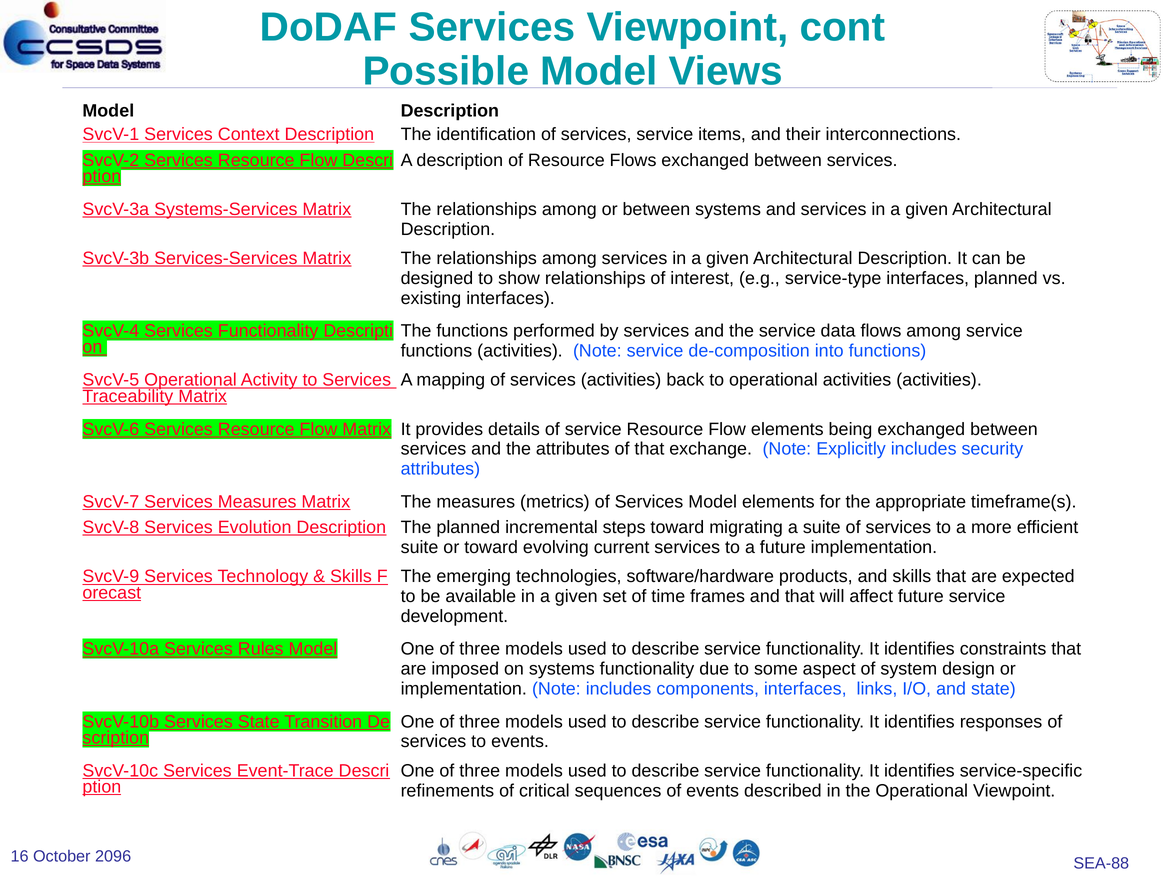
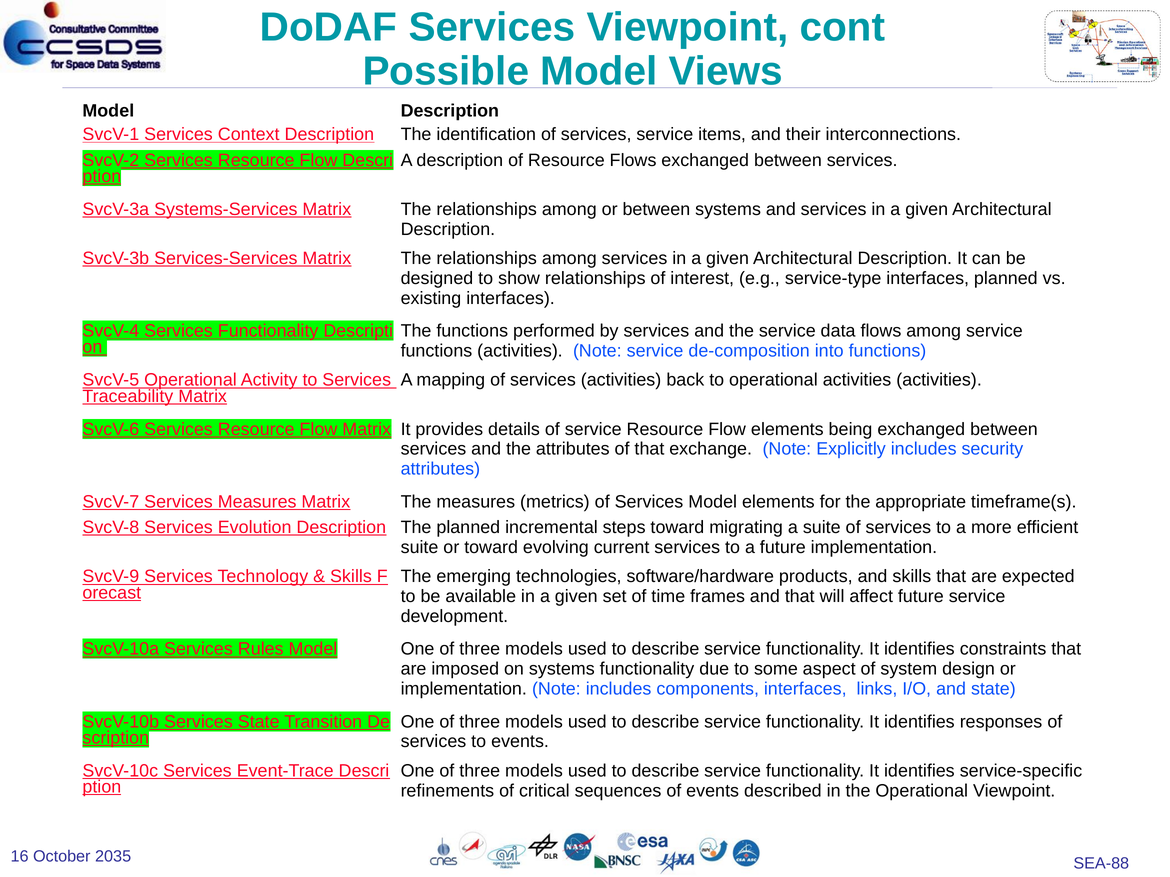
2096: 2096 -> 2035 (113, 857)
